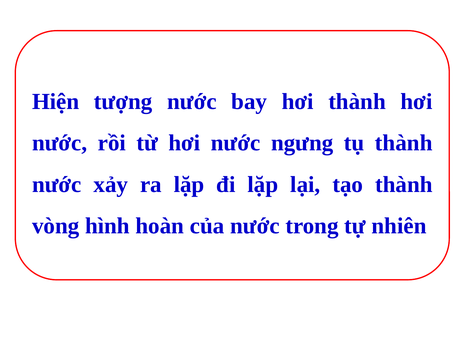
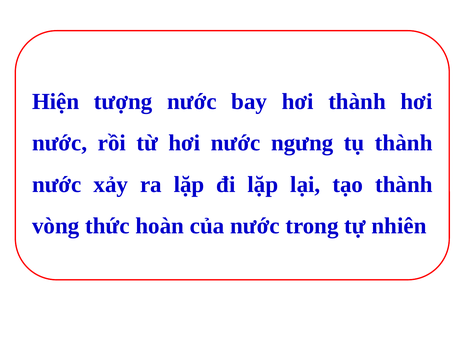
hình: hình -> thức (107, 226)
